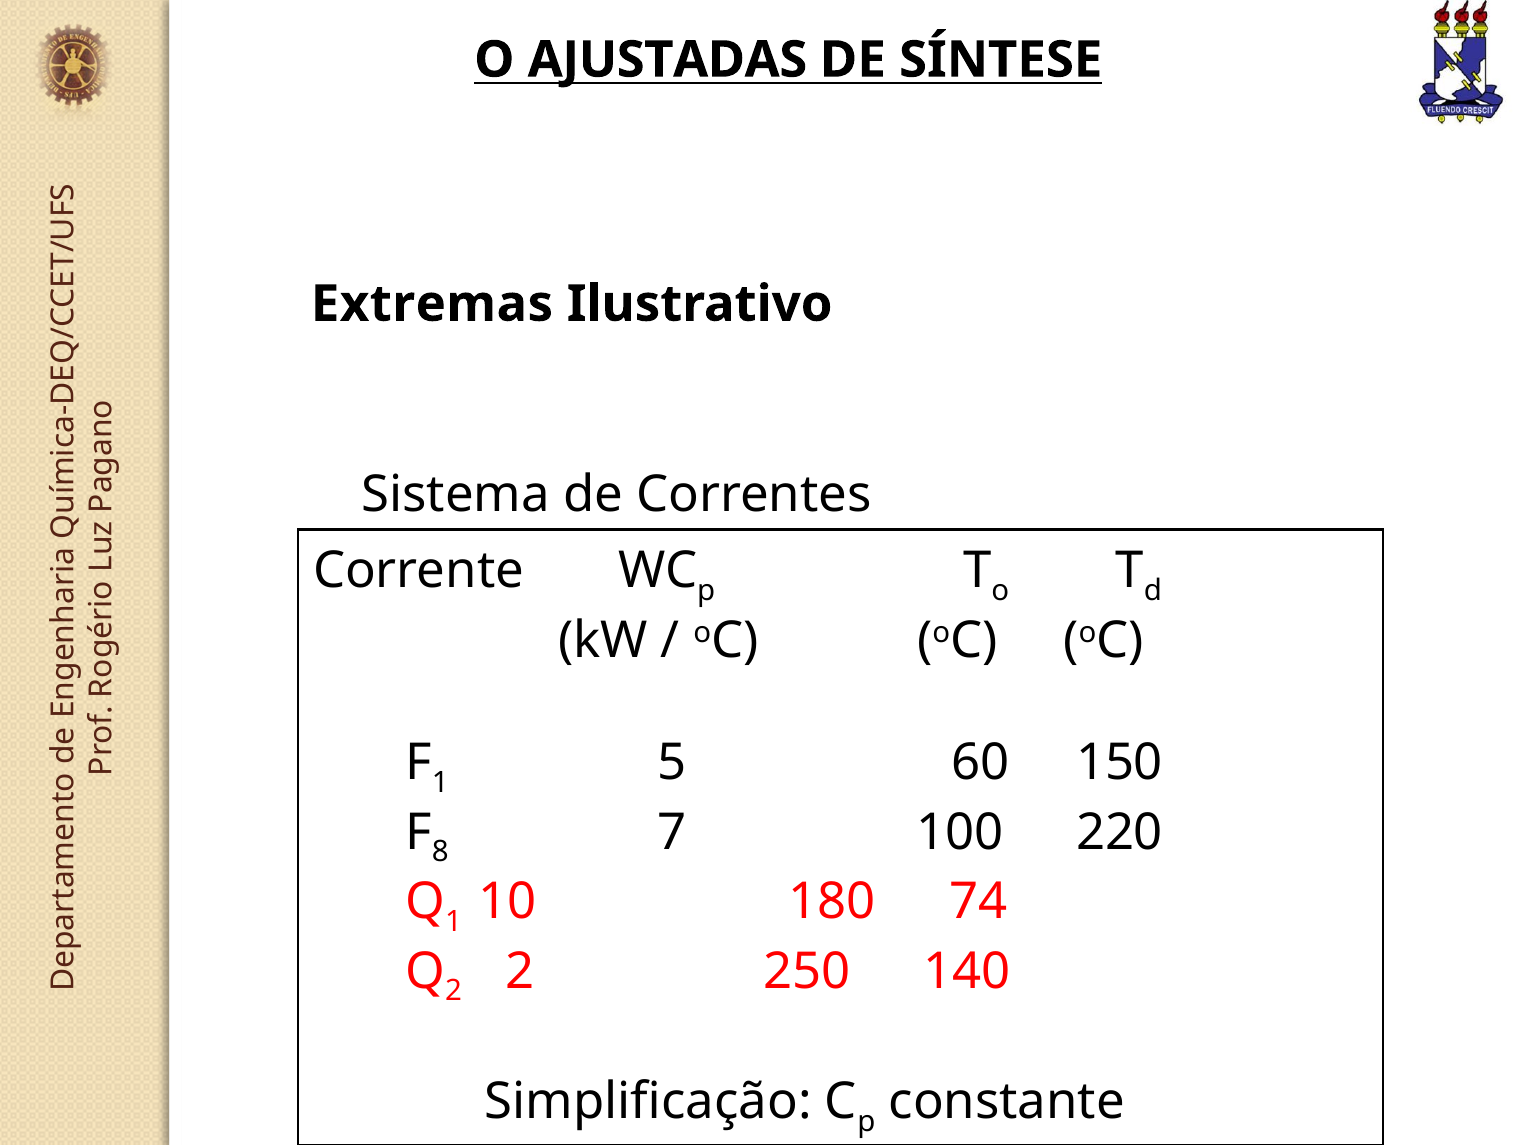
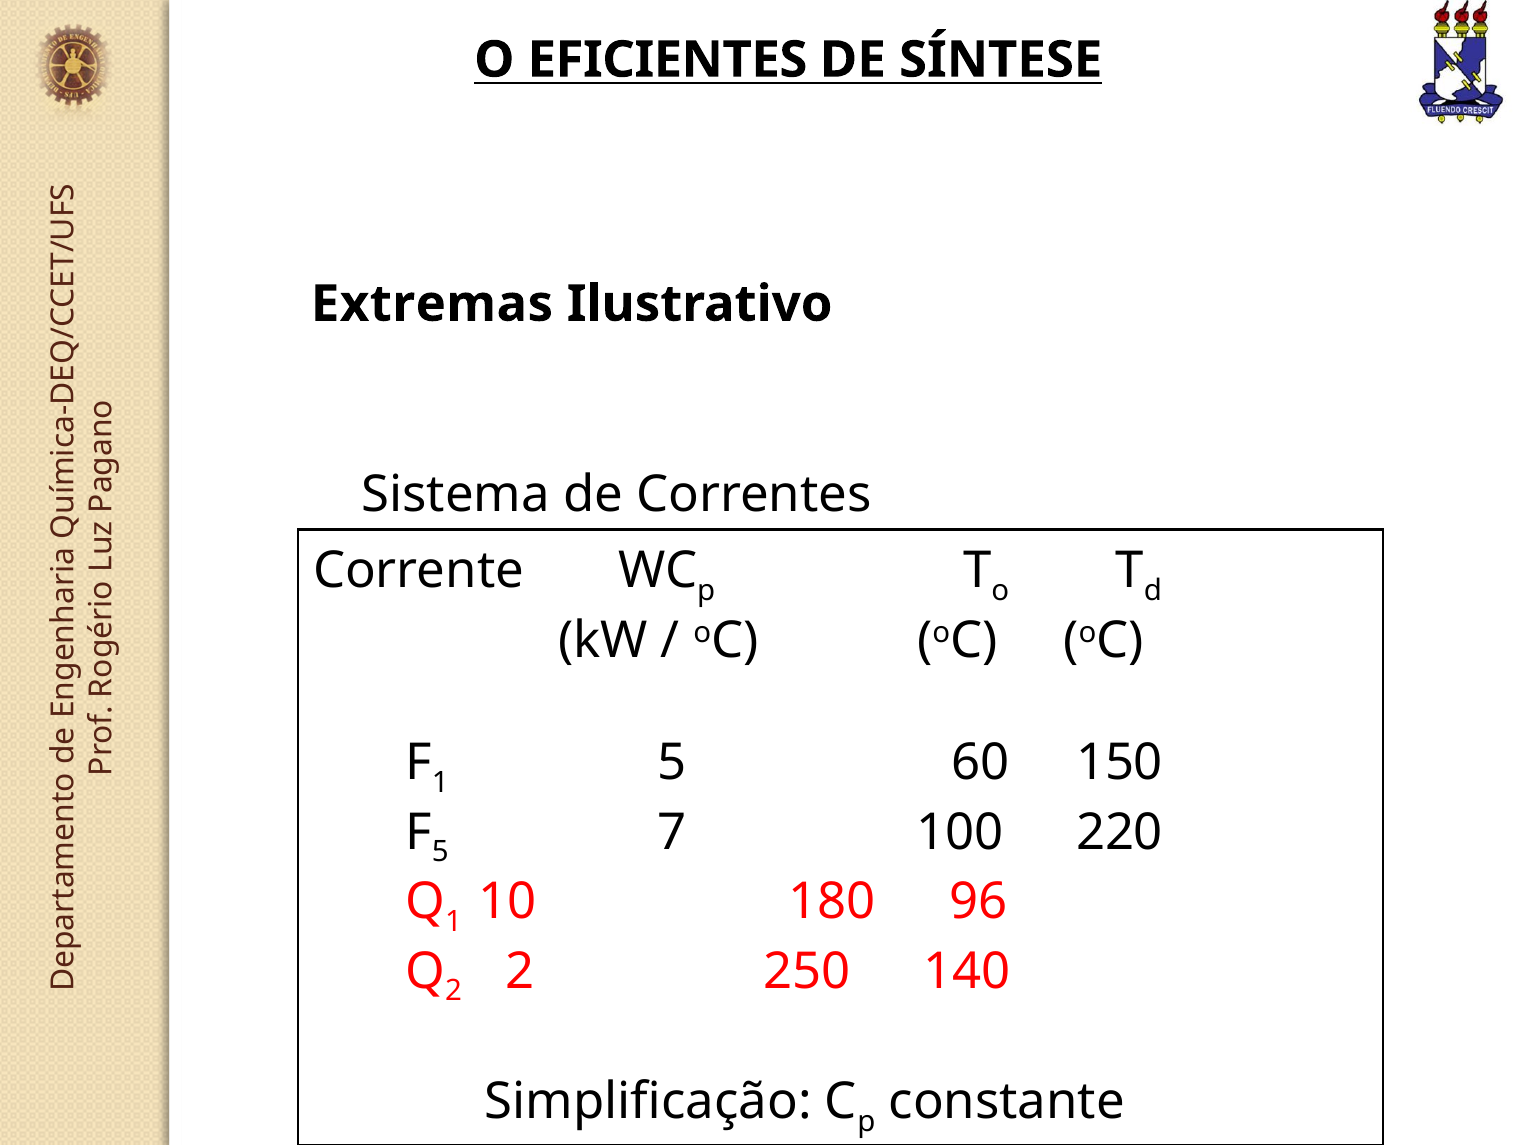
AJUSTADAS: AJUSTADAS -> EFICIENTES (667, 60)
8: 8 -> 5 (440, 852)
74: 74 -> 96 (979, 901)
